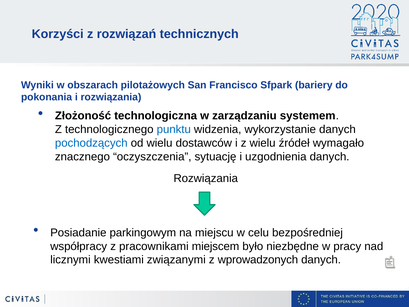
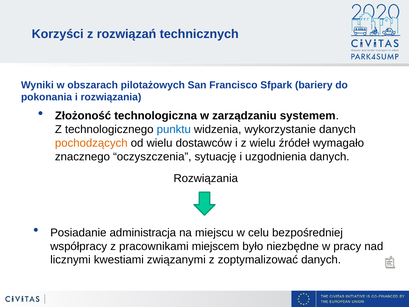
pochodzących colour: blue -> orange (91, 143)
parkingowym: parkingowym -> administracja (143, 232)
wprowadzonych: wprowadzonych -> zoptymalizować (258, 260)
